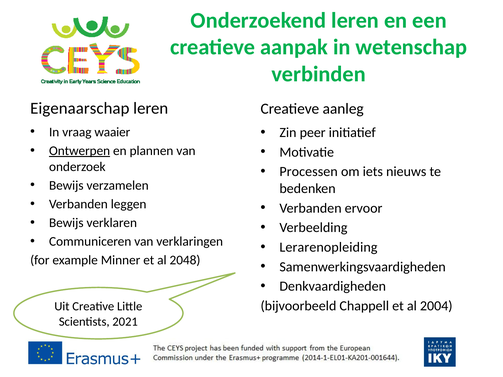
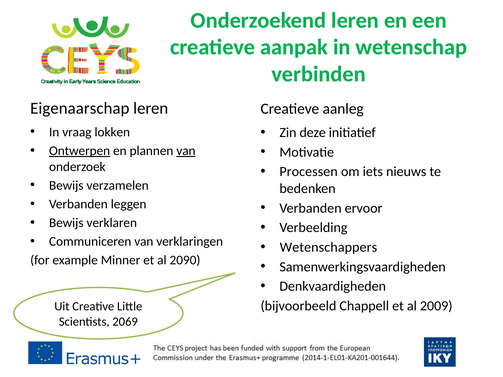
waaier: waaier -> lokken (112, 132)
peer: peer -> deze (313, 133)
van underline: none -> present (186, 151)
Lerarenopleiding: Lerarenopleiding -> Wetenschappers (328, 247)
2048: 2048 -> 2090 (185, 260)
2004: 2004 -> 2009 (436, 306)
2021: 2021 -> 2069 (125, 322)
